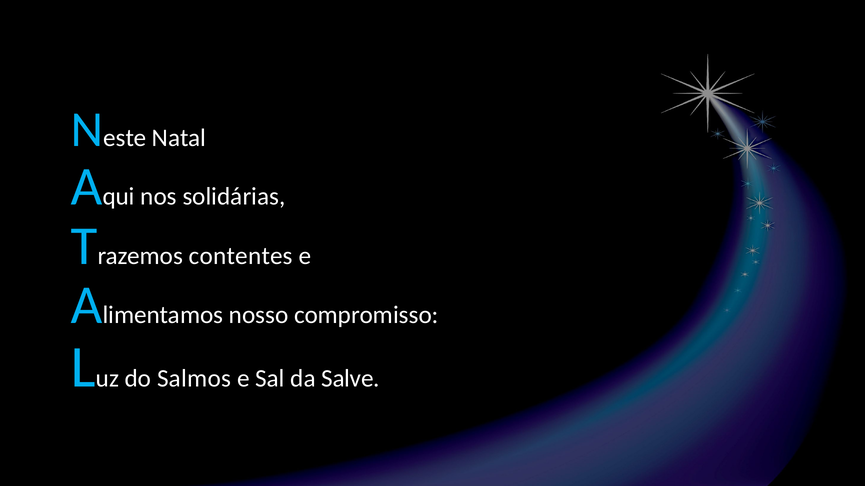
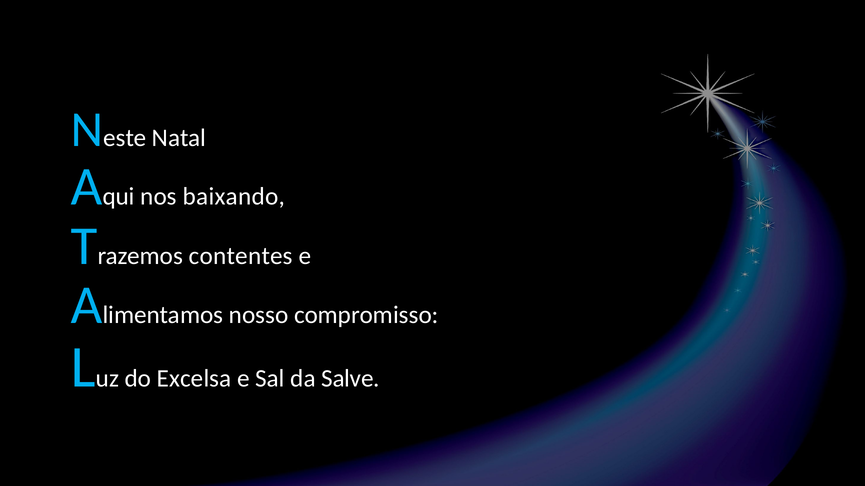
solidárias: solidárias -> baixando (234, 197)
Salmos: Salmos -> Excelsa (194, 379)
